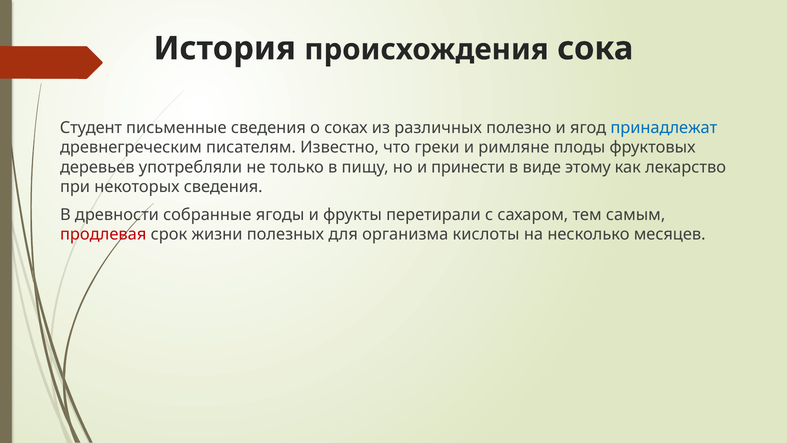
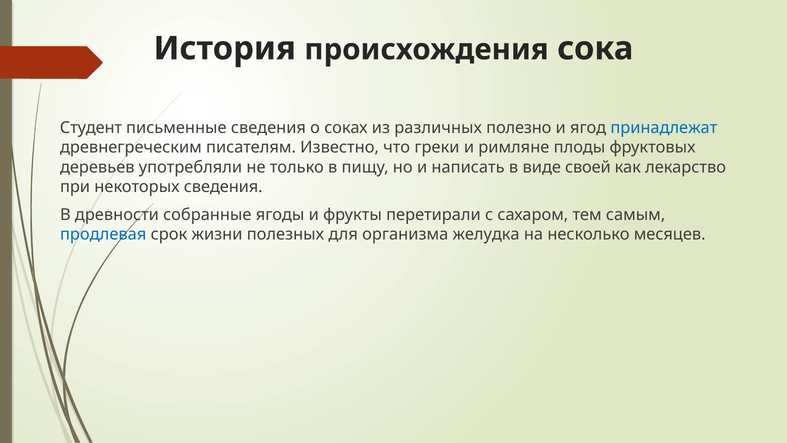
принести: принести -> написать (468, 167)
этому: этому -> своей (588, 167)
продлевая colour: red -> blue (103, 234)
кислоты: кислоты -> желудка (486, 234)
